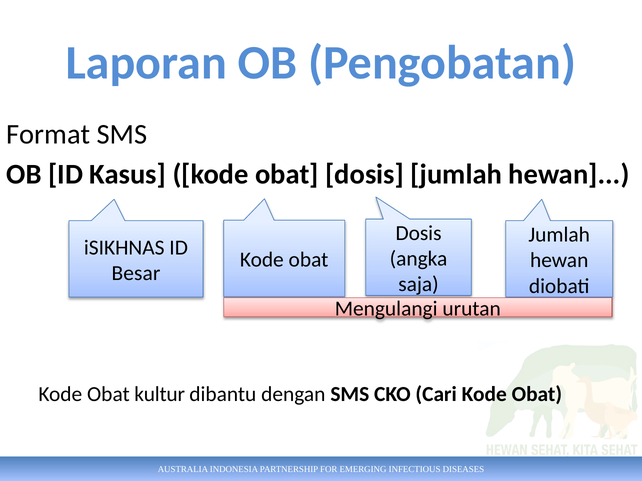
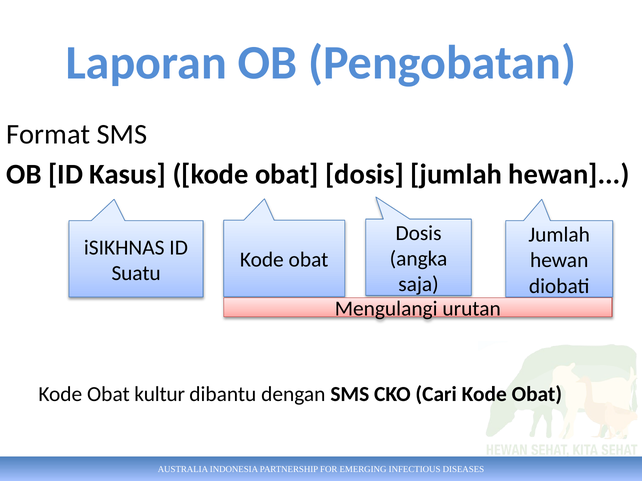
Besar: Besar -> Suatu (136, 273)
